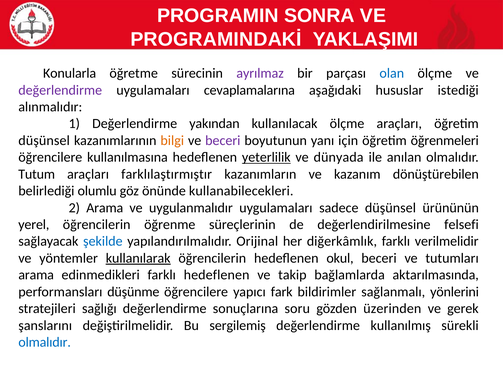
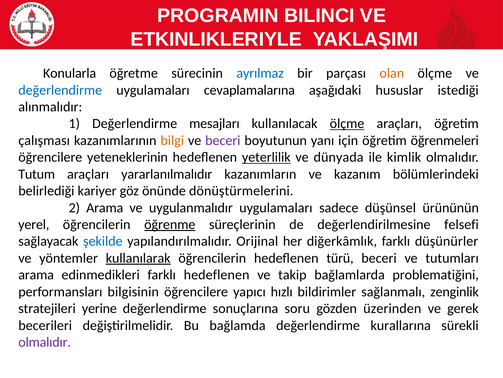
SONRA: SONRA -> BILINCI (319, 16)
PROGRAMINDAKİ: PROGRAMINDAKİ -> ETKINLIKLERIYLE (216, 39)
ayrılmaz colour: purple -> blue (260, 73)
olan colour: blue -> orange (392, 73)
değerlendirme colour: purple -> blue (60, 90)
yakından: yakından -> mesajları (214, 123)
ölçme underline: none -> present (347, 123)
düşünsel: düşünsel -> çalışması (44, 140)
kullanılmasına: kullanılmasına -> yeteneklerinin (127, 157)
anılan: anılan -> kimlik (404, 157)
farklılaştırmıştır: farklılaştırmıştır -> yararlanılmalıdır (167, 174)
dönüştürebilen: dönüştürebilen -> bölümlerindeki (436, 174)
olumlu: olumlu -> kariyer (97, 191)
kullanabilecekleri: kullanabilecekleri -> dönüştürmelerini (241, 191)
öğrenme underline: none -> present (170, 224)
verilmelidir: verilmelidir -> düşünürler (447, 241)
okul: okul -> türü (340, 258)
aktarılmasında: aktarılmasında -> problematiğini (436, 274)
düşünme: düşünme -> bilgisinin (133, 291)
fark: fark -> hızlı (282, 291)
yönlerini: yönlerini -> zenginlik (455, 291)
sağlığı: sağlığı -> yerine (99, 308)
şanslarını: şanslarını -> becerileri (45, 325)
sergilemiş: sergilemiş -> bağlamda (238, 325)
kullanılmış: kullanılmış -> kurallarına (401, 325)
olmalıdır colour: blue -> purple (45, 342)
